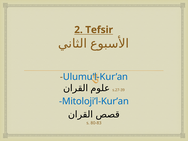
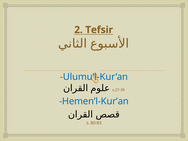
Mitoloji’l-Kur’an: Mitoloji’l-Kur’an -> Hemen’l-Kur’an (94, 101)
